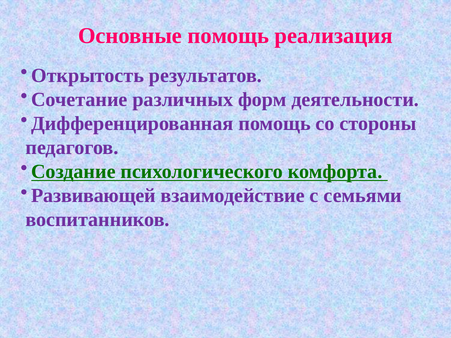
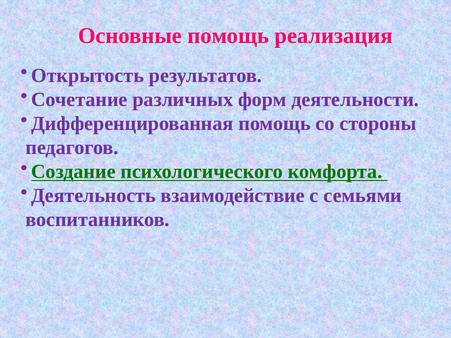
Развивающей: Развивающей -> Деятельность (93, 196)
